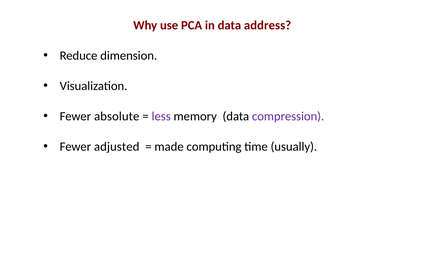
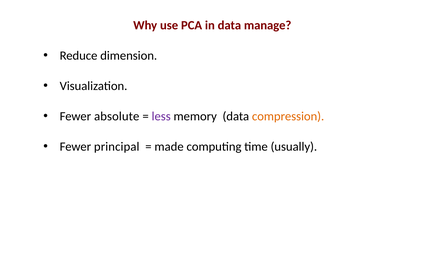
address: address -> manage (268, 25)
compression colour: purple -> orange (288, 117)
adjusted: adjusted -> principal (117, 147)
